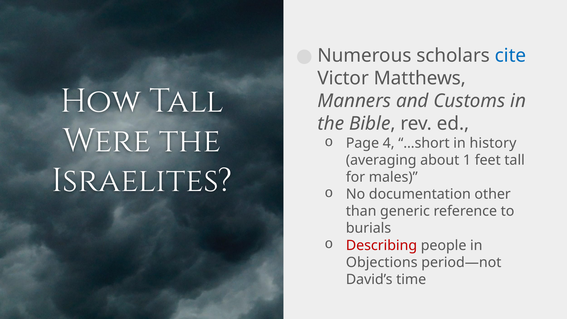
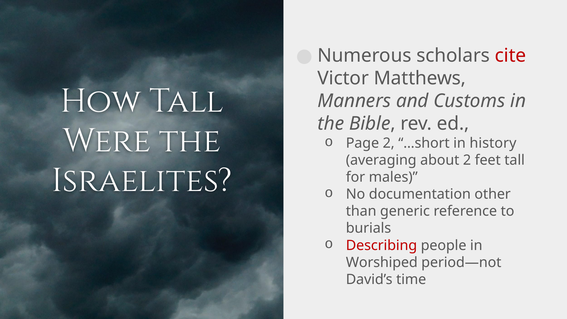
cite colour: blue -> red (511, 56)
Page 4: 4 -> 2 (389, 143)
about 1: 1 -> 2 (467, 160)
Objections: Objections -> Worshiped (382, 262)
